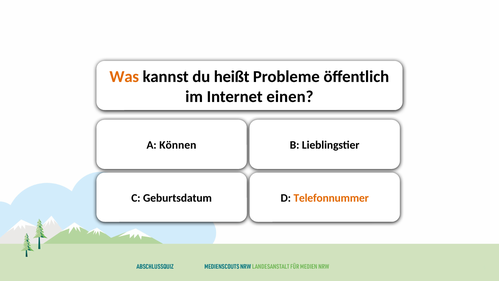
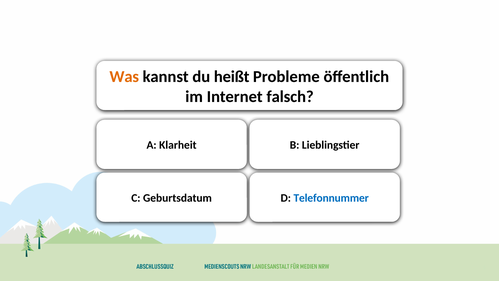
einen: einen -> falsch (290, 97)
Können: Können -> Klarheit (178, 145)
Telefonnummer colour: orange -> blue (331, 198)
